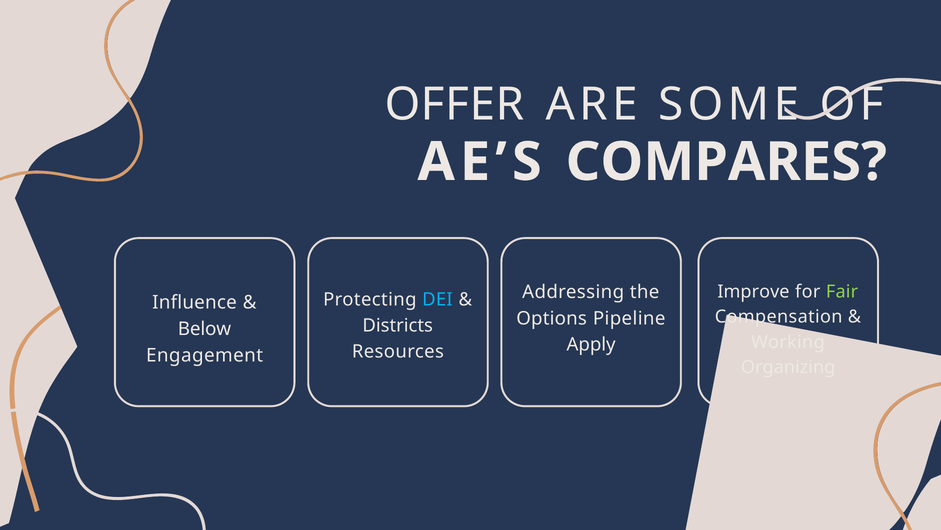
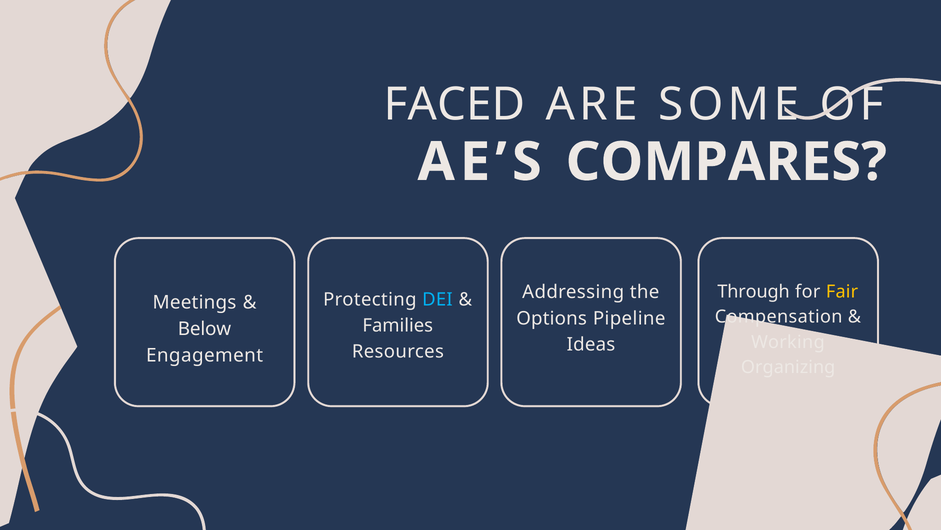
OFFER: OFFER -> FACED (455, 104)
Improve: Improve -> Through (754, 291)
Fair colour: light green -> yellow (842, 291)
Influence: Influence -> Meetings (195, 302)
Districts: Districts -> Families (398, 325)
Apply: Apply -> Ideas (591, 344)
